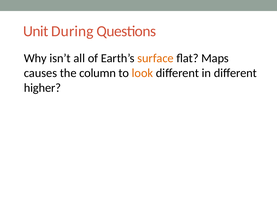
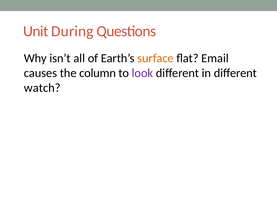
Maps: Maps -> Email (215, 58)
look colour: orange -> purple (142, 73)
higher: higher -> watch (42, 88)
